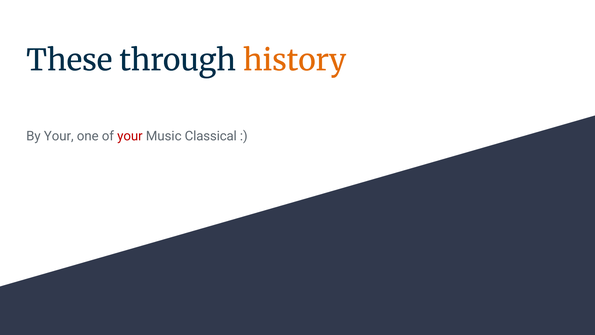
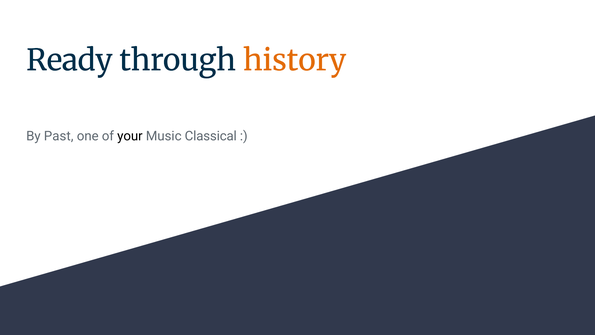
These: These -> Ready (69, 61)
By Your: Your -> Past (59, 136)
your colour: red -> black (130, 136)
